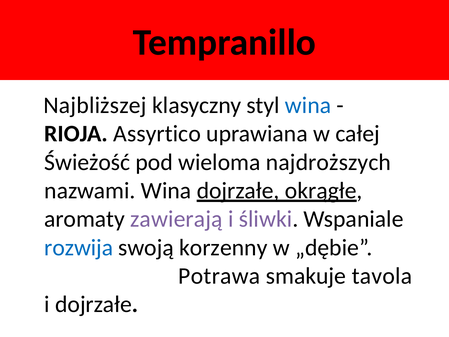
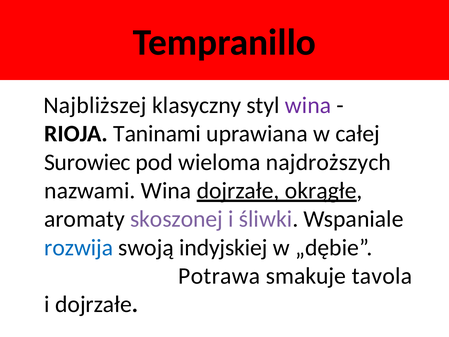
wina colour: blue -> purple (308, 105)
Assyrtico: Assyrtico -> Taninami (157, 134)
Świeżość: Świeżość -> Surowiec (87, 162)
zawierają: zawierają -> skoszonej (176, 219)
korzenny: korzenny -> indyjskiej (223, 247)
